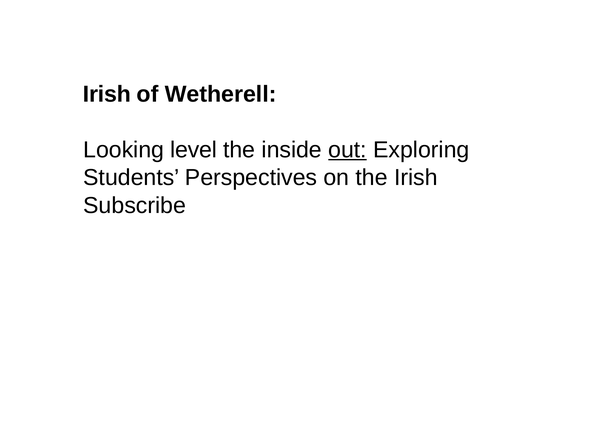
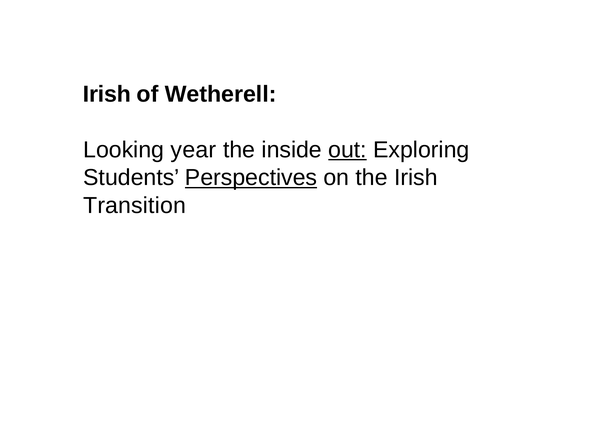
level: level -> year (193, 150)
Perspectives underline: none -> present (251, 178)
Subscribe: Subscribe -> Transition (135, 205)
